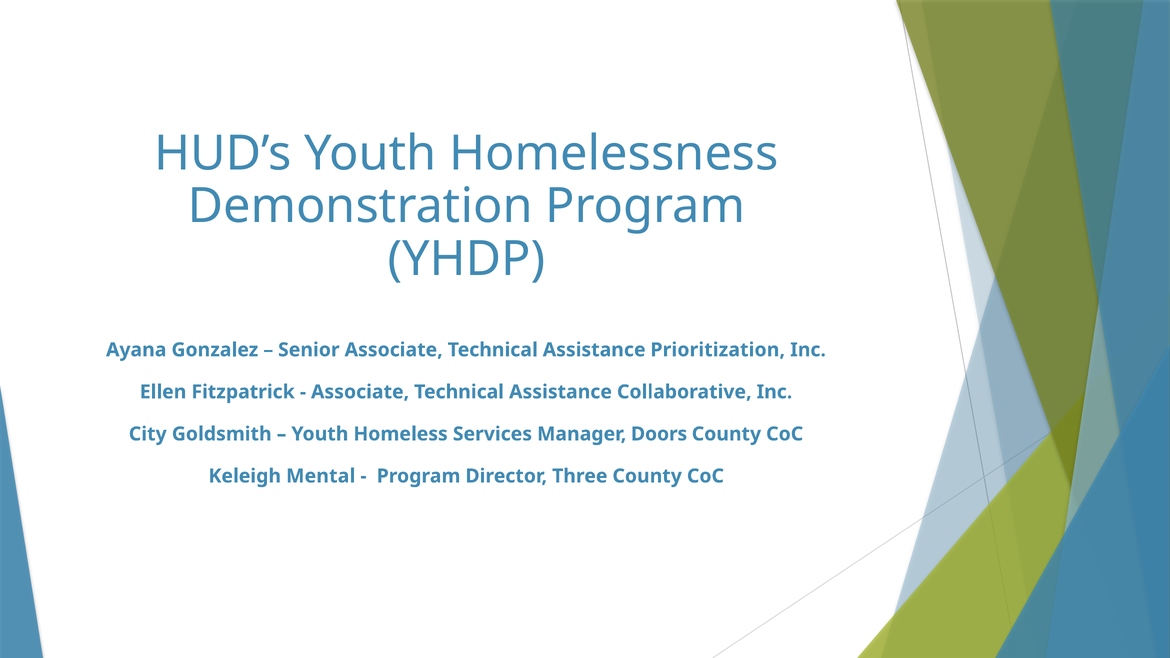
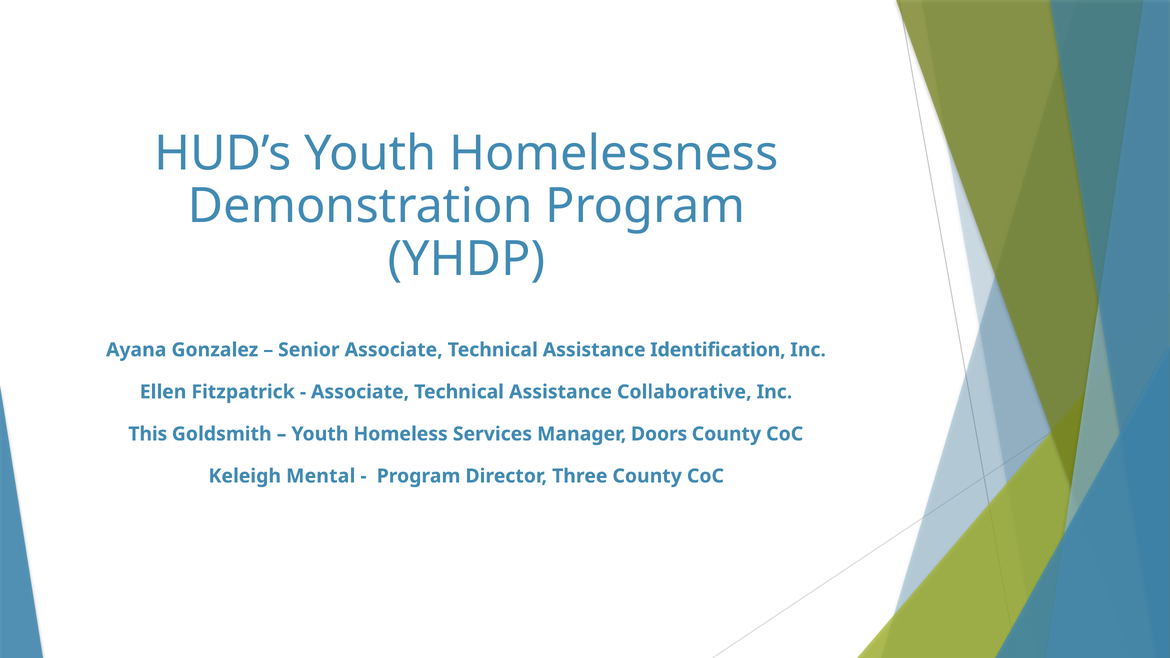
Prioritization: Prioritization -> Identification (718, 350)
City: City -> This (148, 434)
